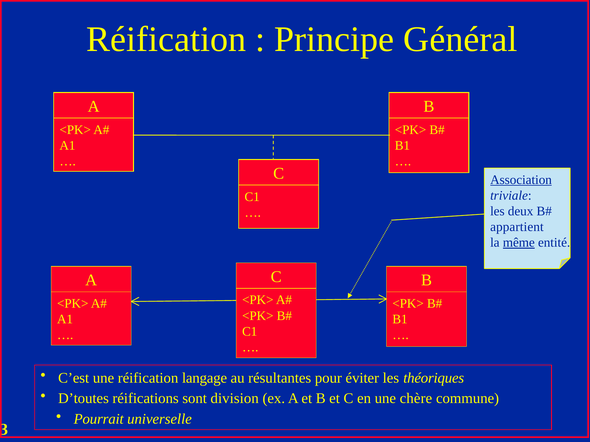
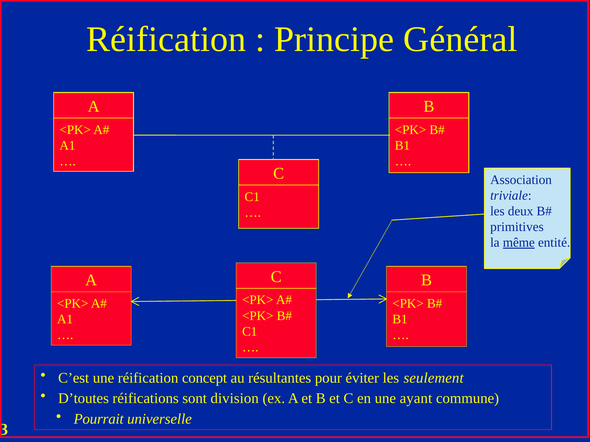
Association underline: present -> none (521, 180)
appartient: appartient -> primitives (517, 227)
langage: langage -> concept (205, 378)
théoriques: théoriques -> seulement (434, 378)
chère: chère -> ayant (416, 399)
